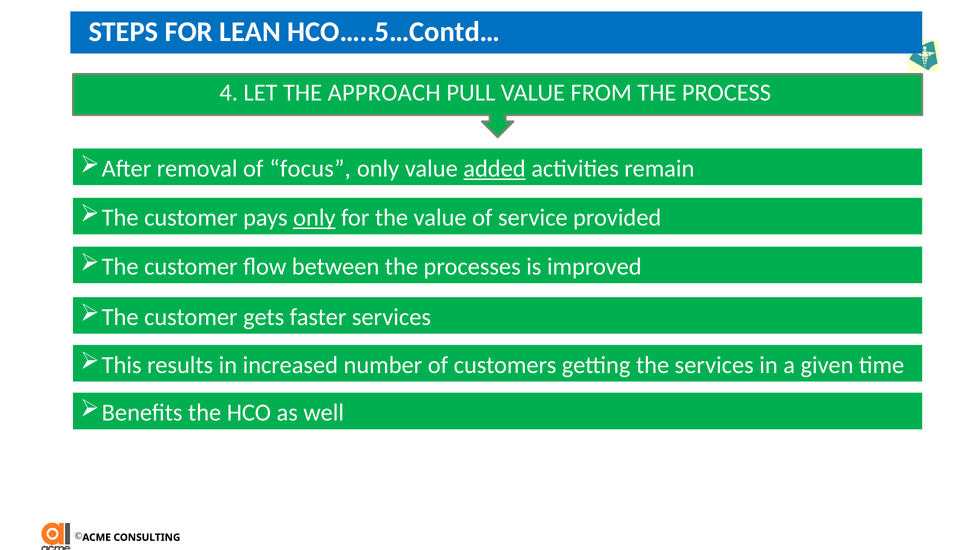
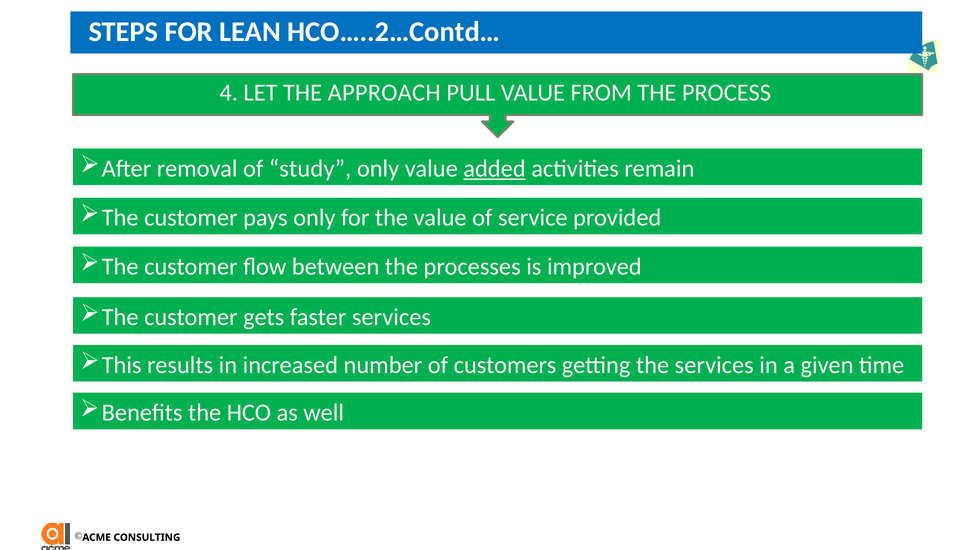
HCO…..5…Contd…: HCO…..5…Contd… -> HCO…..2…Contd… (394, 32)
focus: focus -> study (310, 169)
only underline: present -> none (314, 218)
